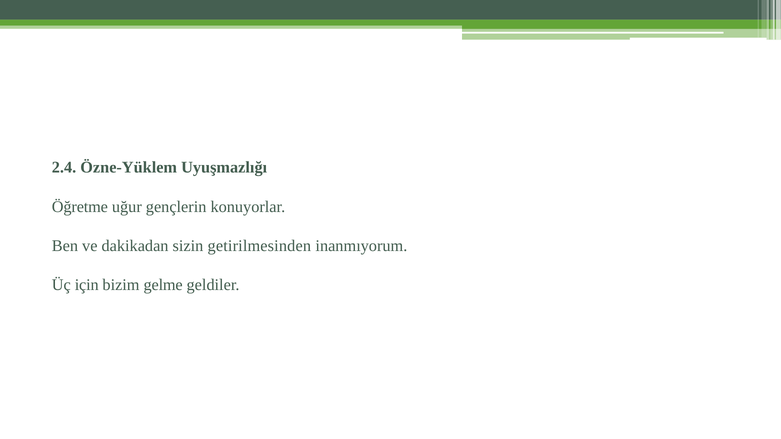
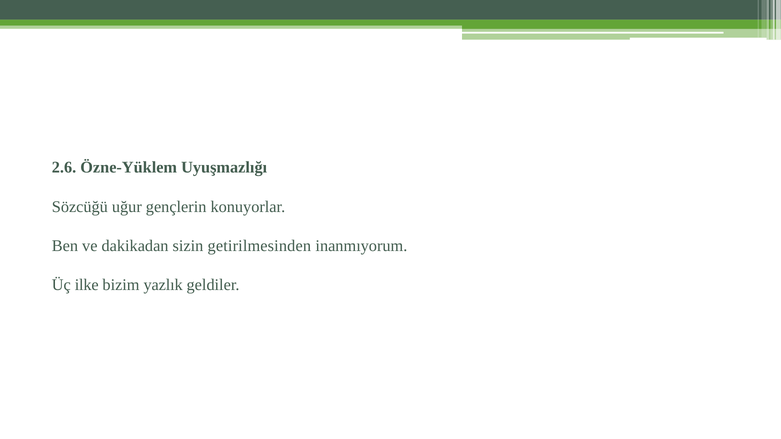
2.4: 2.4 -> 2.6 (64, 168)
Öğretme: Öğretme -> Sözcüğü (80, 207)
için: için -> ilke (87, 285)
gelme: gelme -> yazlık (163, 285)
